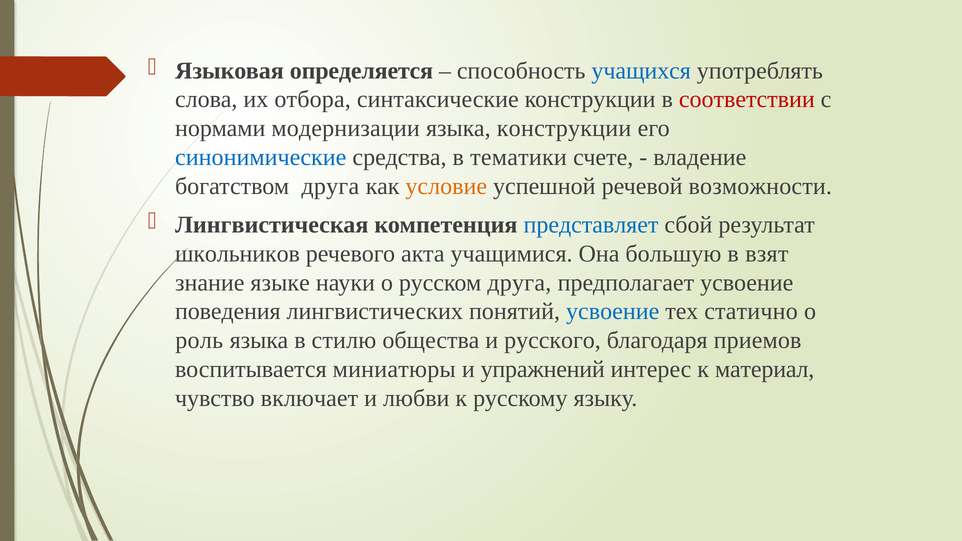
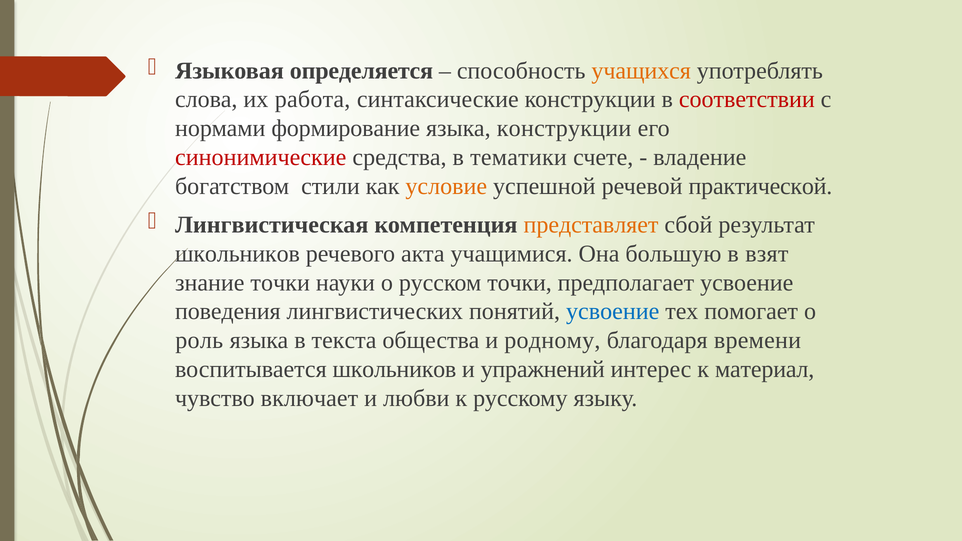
учащихся colour: blue -> orange (641, 71)
отбора: отбора -> работа (313, 100)
модернизации: модернизации -> формирование (346, 128)
синонимические colour: blue -> red (261, 157)
богатством друга: друга -> стили (331, 186)
возможности: возможности -> практической (760, 186)
представляет colour: blue -> orange (591, 225)
знание языке: языке -> точки (280, 283)
русском друга: друга -> точки (520, 283)
статично: статично -> помогает (751, 312)
стилю: стилю -> текста (344, 340)
русского: русского -> родному (552, 340)
приемов: приемов -> времени (757, 340)
воспитывается миниатюры: миниатюры -> школьников (394, 369)
